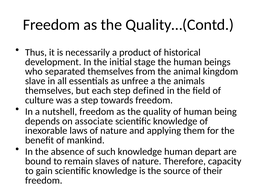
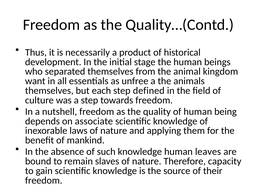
slave: slave -> want (35, 81)
depart: depart -> leaves (208, 152)
